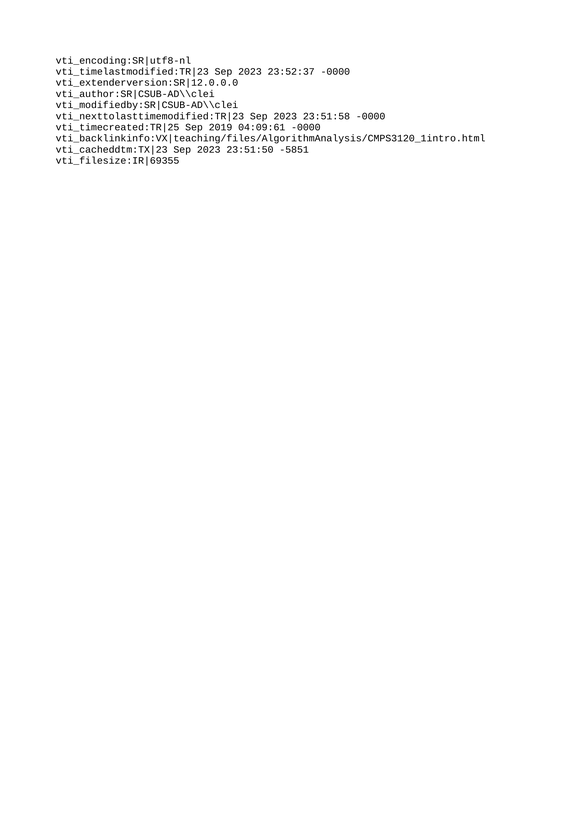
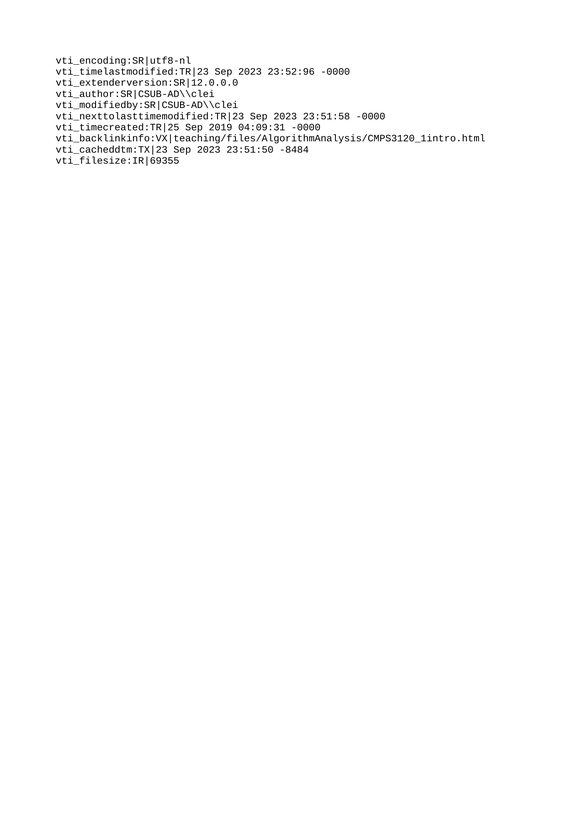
23:52:37: 23:52:37 -> 23:52:96 (291, 72)
04:09:61: 04:09:61 -> 04:09:31 (262, 127)
-5851: -5851 -> -8484 (294, 150)
